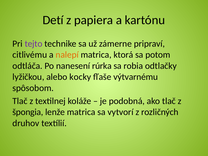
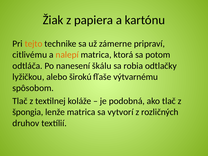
Detí: Detí -> Žiak (53, 20)
tejto colour: purple -> orange (34, 44)
rúrka: rúrka -> škálu (102, 66)
kocky: kocky -> širokú (80, 77)
